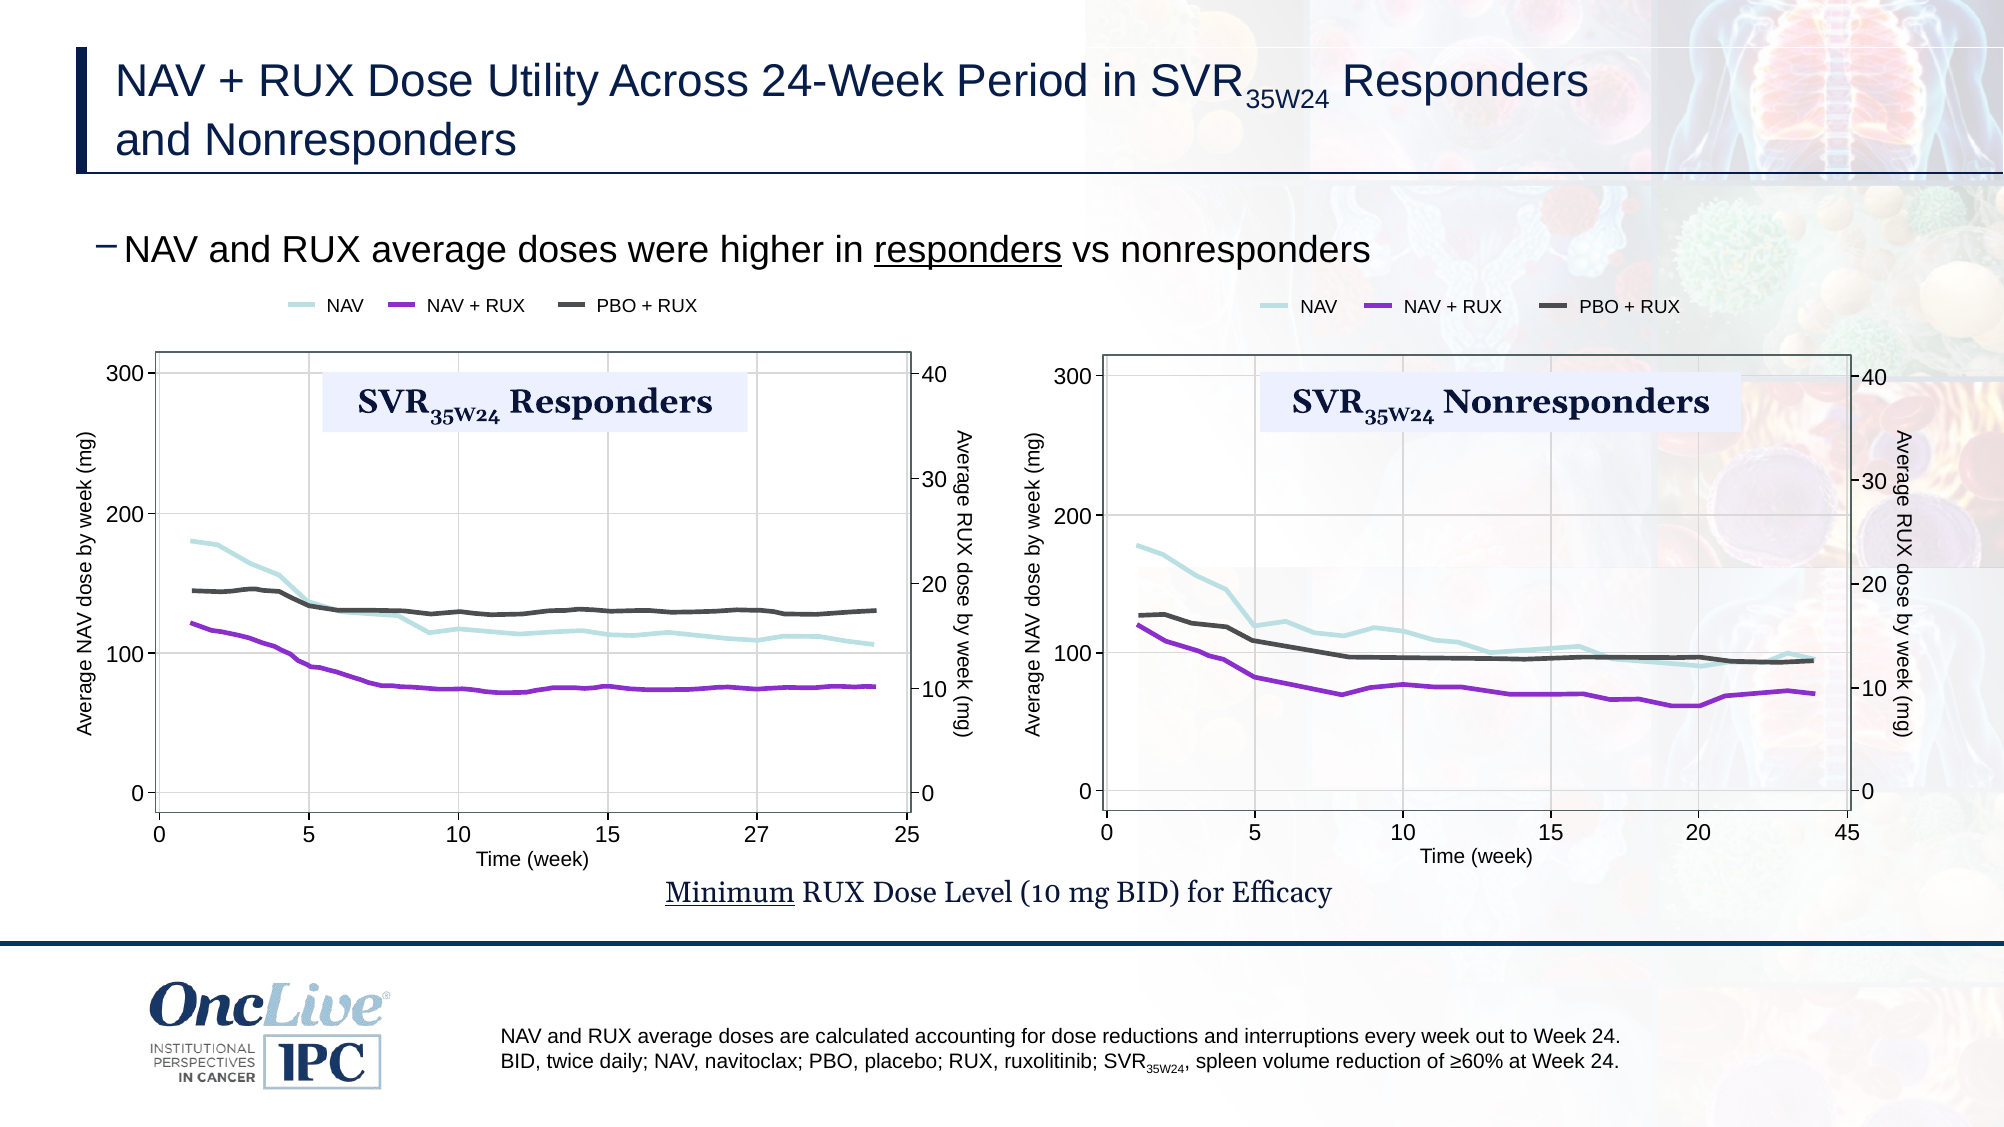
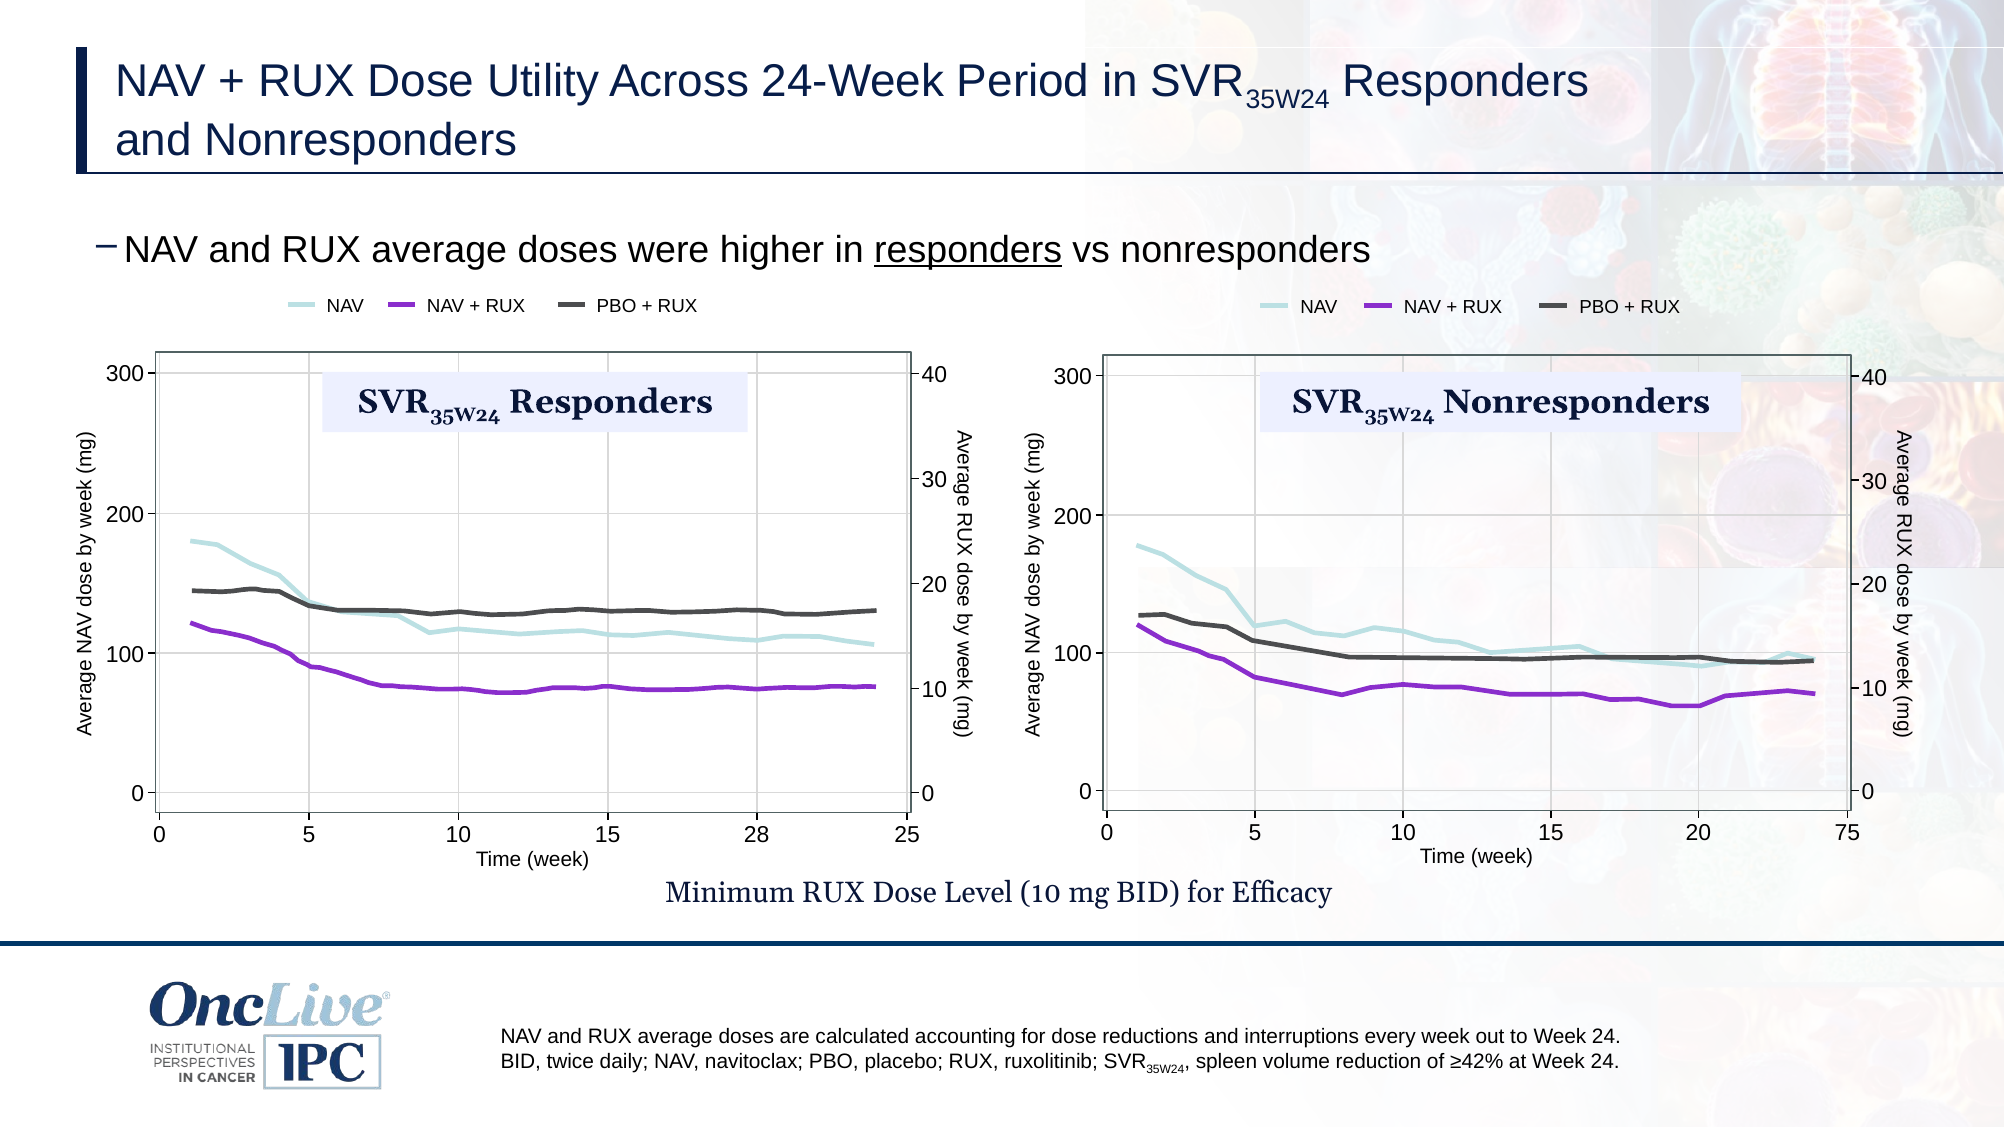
45: 45 -> 75 (1847, 833)
27: 27 -> 28 (757, 835)
Minimum underline: present -> none (730, 893)
≥60%: ≥60% -> ≥42% (1477, 1061)
